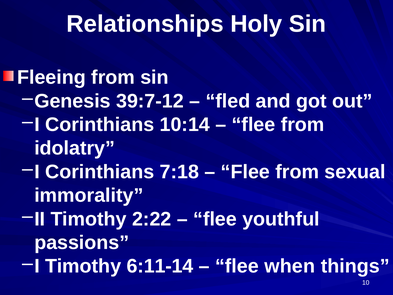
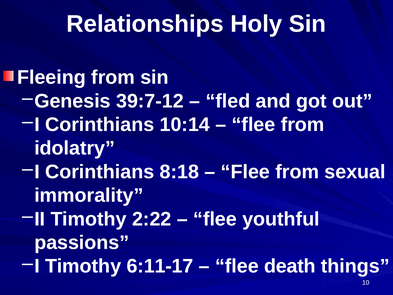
7:18: 7:18 -> 8:18 (179, 172)
6:11-14: 6:11-14 -> 6:11-17 (160, 266)
when: when -> death (290, 266)
